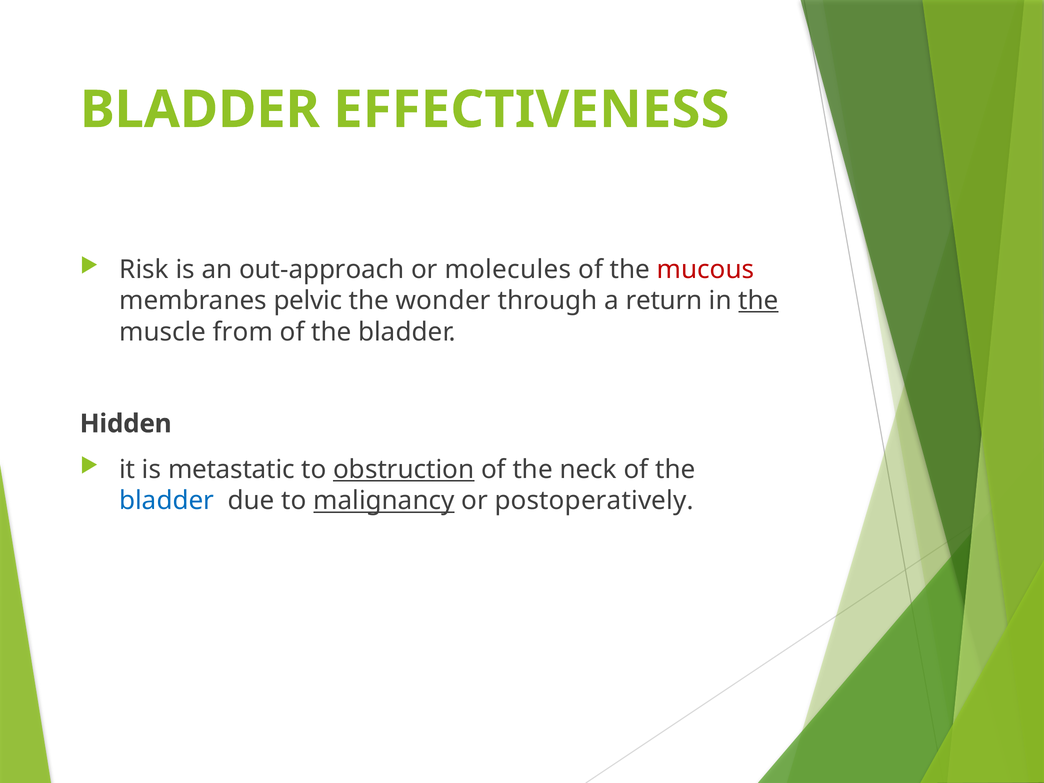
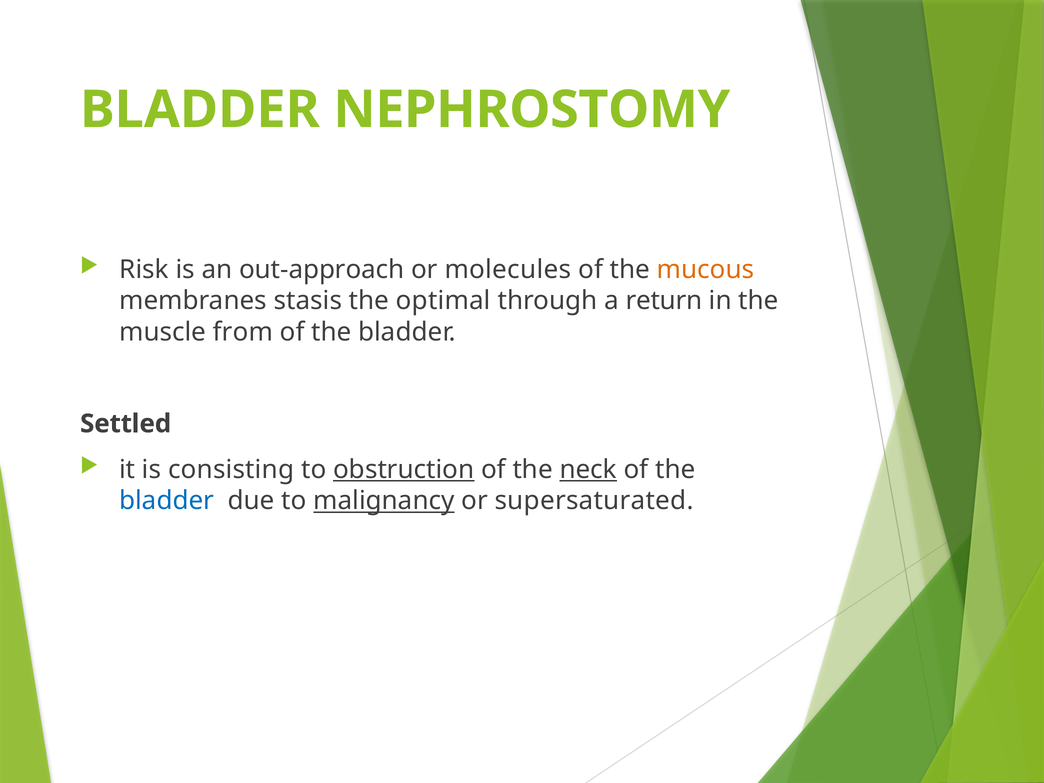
EFFECTIVENESS: EFFECTIVENESS -> NEPHROSTOMY (532, 110)
mucous colour: red -> orange (706, 269)
pelvic: pelvic -> stasis (308, 301)
wonder: wonder -> optimal (443, 301)
the underline: present -> none (758, 301)
Hidden: Hidden -> Settled (126, 424)
metastatic: metastatic -> consisting (231, 470)
neck underline: none -> present (588, 470)
postoperatively: postoperatively -> supersaturated (594, 501)
